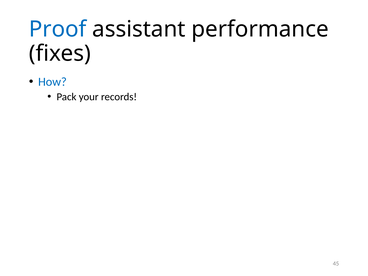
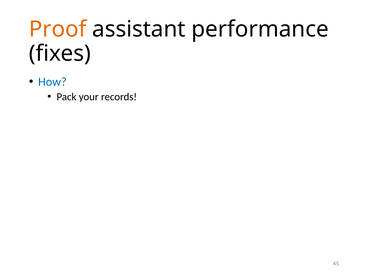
Proof colour: blue -> orange (58, 29)
